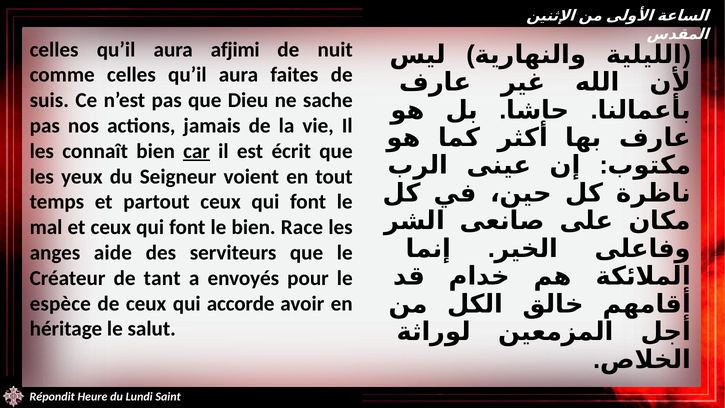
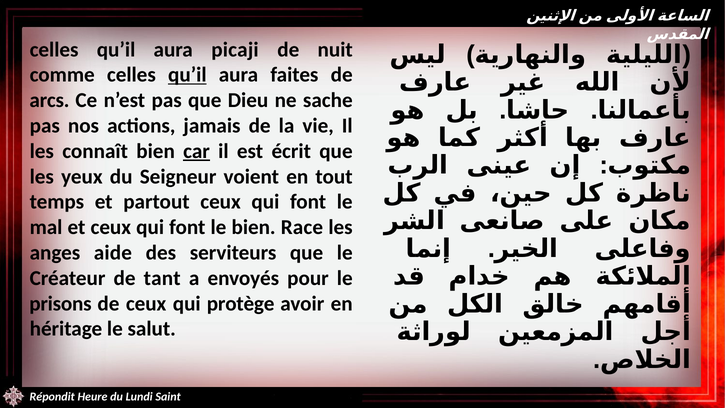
afjimi: afjimi -> picaji (235, 50)
qu’il underline: none -> present (187, 75)
suis: suis -> arcs (49, 100)
espèce: espèce -> prisons (60, 303)
accorde: accorde -> protège (241, 303)
